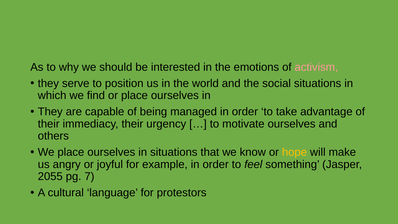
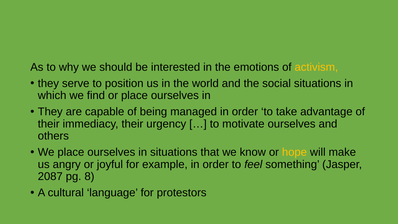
activism colour: pink -> yellow (316, 67)
2055: 2055 -> 2087 (50, 176)
7: 7 -> 8 (89, 176)
